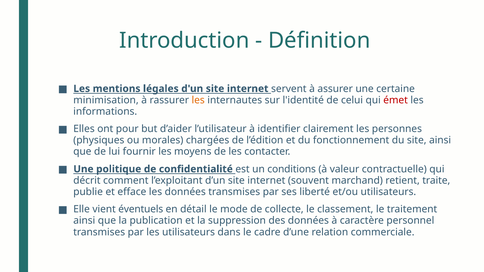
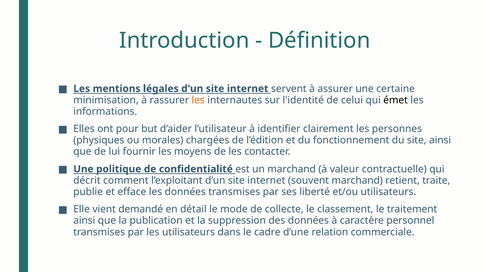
émet colour: red -> black (396, 100)
un conditions: conditions -> marchand (292, 169)
éventuels: éventuels -> demandé (141, 209)
